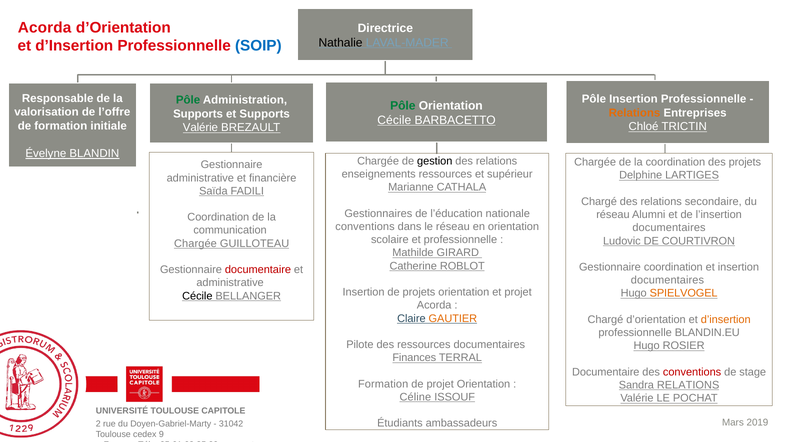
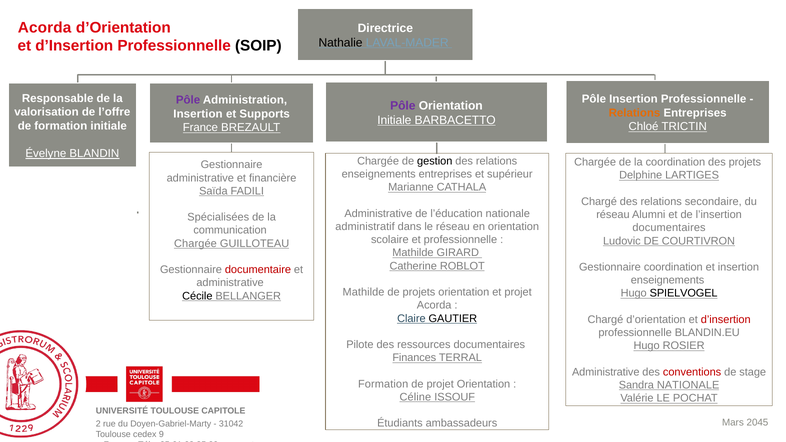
SOIP colour: blue -> black (258, 46)
Pôle colour: green -> purple (188, 100)
Pôle colour: green -> purple (403, 106)
Supports: Supports -> Insertion (198, 114)
Cécile: Cécile -> Initiale (394, 120)
Valérie: Valérie -> France (200, 128)
enseignements ressources: ressources -> entreprises (445, 174)
Gestionnaires: Gestionnaires -> Administrative (378, 214)
Coordination: Coordination -> Spécialisées (218, 217)
conventions: conventions -> administratif (365, 227)
documentaires: documentaires -> enseignements (668, 280)
Insertion: Insertion -> Mathilde (364, 292)
SPIELVOGEL colour: orange -> black (684, 293)
GAUTIER colour: orange -> black (453, 318)
d’insertion colour: orange -> red (726, 320)
Documentaire: Documentaire -> Administrative (606, 372)
Sandra RELATIONS: RELATIONS -> NATIONALE (688, 385)
2019: 2019 -> 2045 (757, 423)
